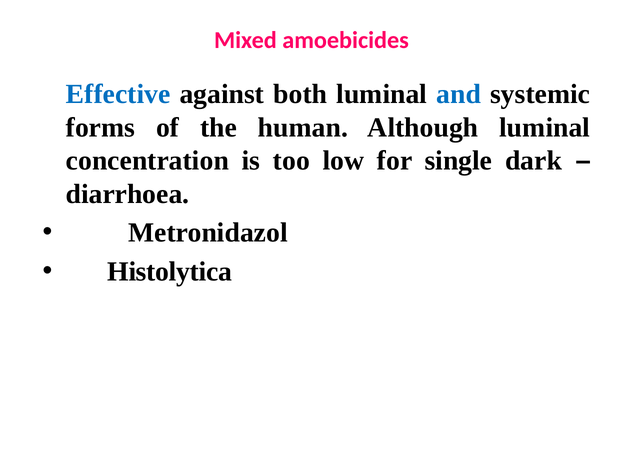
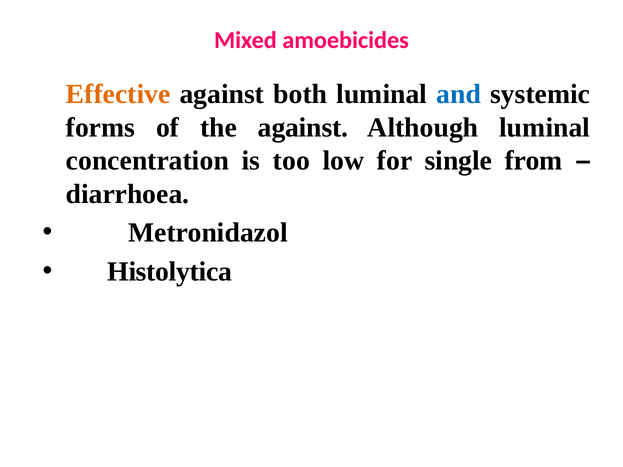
Effective colour: blue -> orange (118, 94)
the human: human -> against (303, 128)
dark: dark -> from (534, 161)
